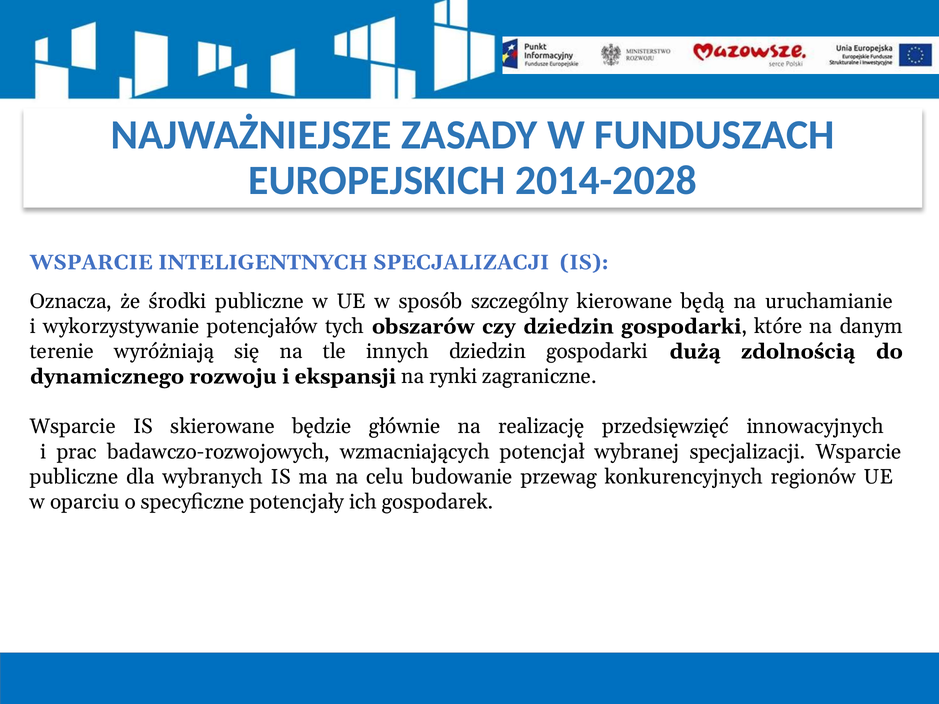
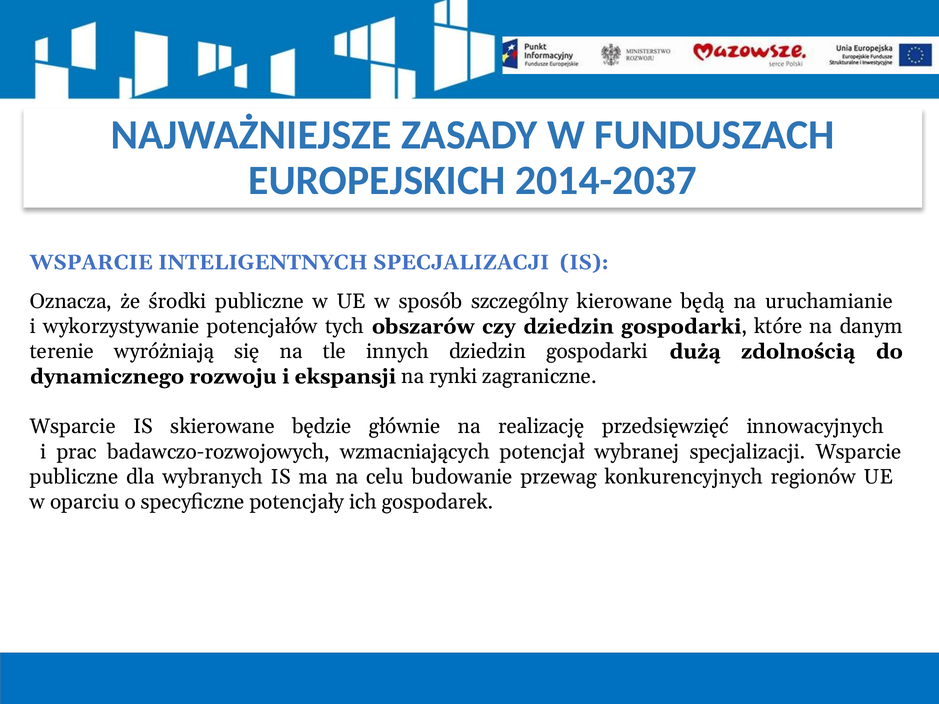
2014-2028: 2014-2028 -> 2014-2037 (606, 180)
